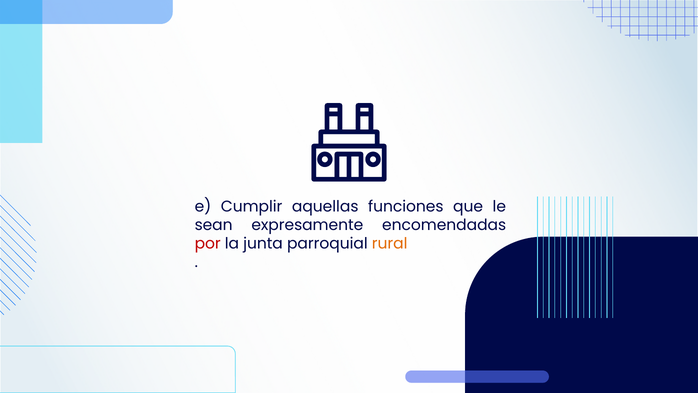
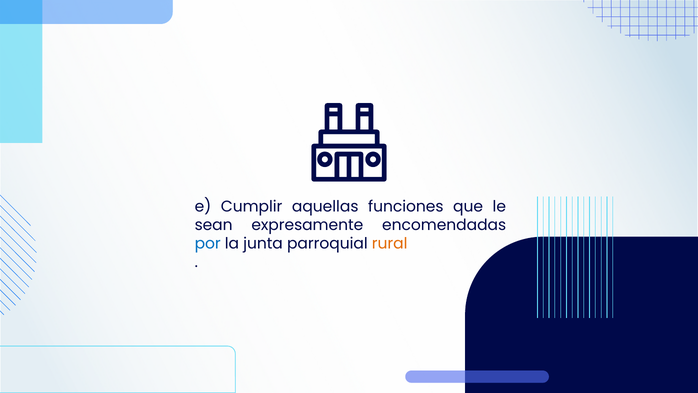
por colour: red -> blue (208, 243)
